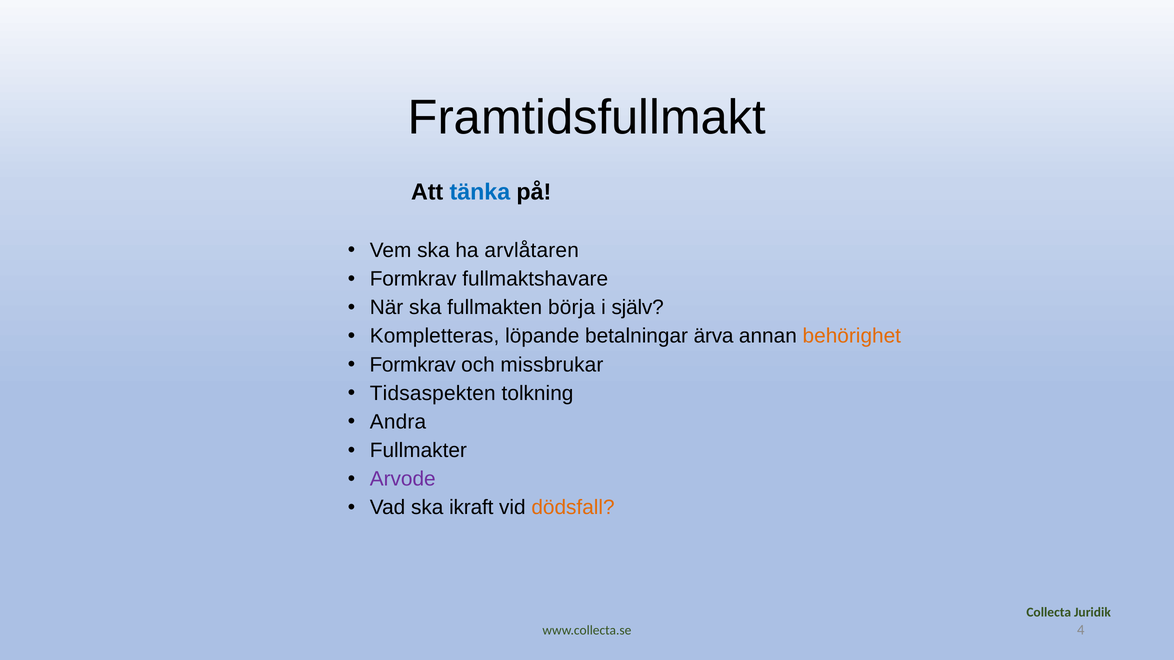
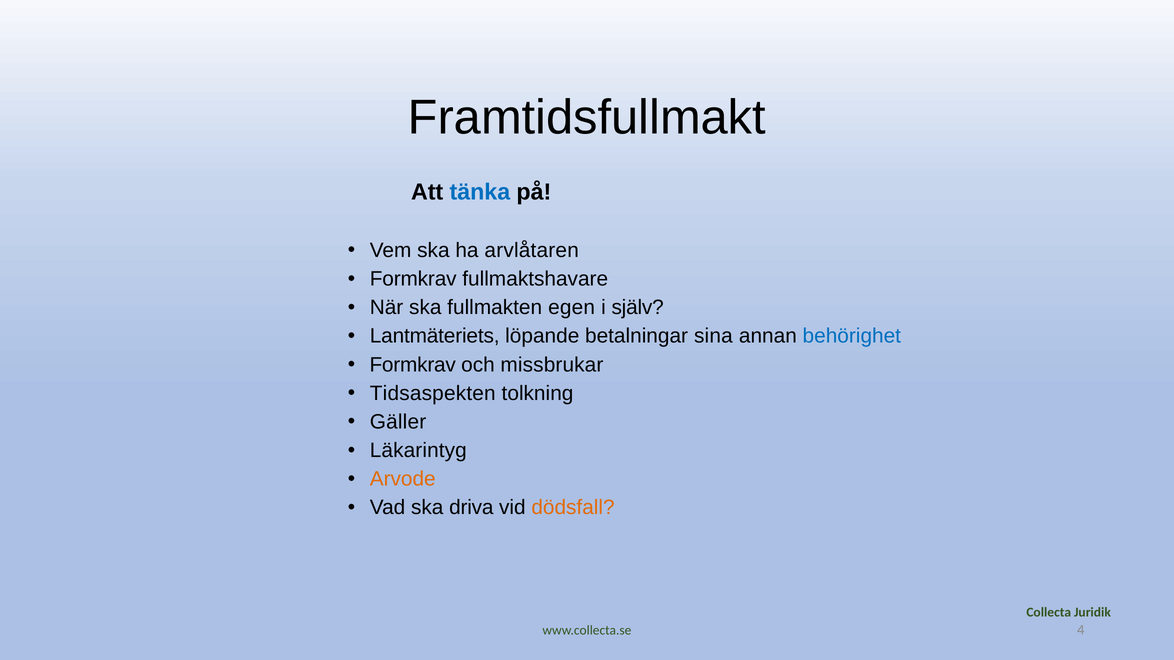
börja: börja -> egen (572, 308)
Kompletteras: Kompletteras -> Lantmäteriets (435, 336)
ärva: ärva -> sina (713, 336)
behörighet colour: orange -> blue (852, 336)
Andra: Andra -> Gäller (398, 422)
Fullmakter: Fullmakter -> Läkarintyg (418, 451)
Arvode colour: purple -> orange (403, 479)
ikraft: ikraft -> driva (471, 508)
